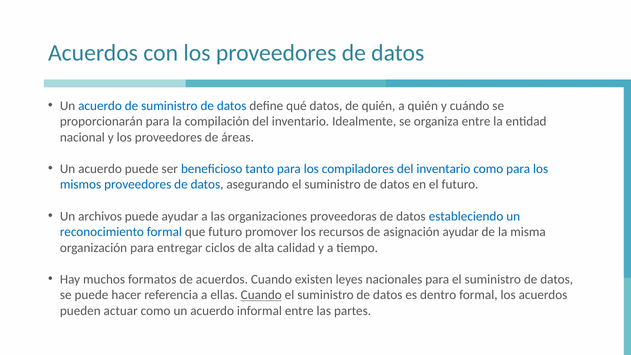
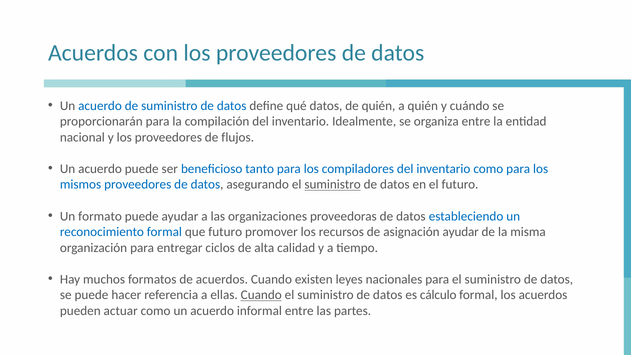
áreas: áreas -> flujos (238, 137)
suministro underline: none -> present (333, 185)
archivos: archivos -> formato (100, 216)
dentro: dentro -> cálculo (438, 295)
